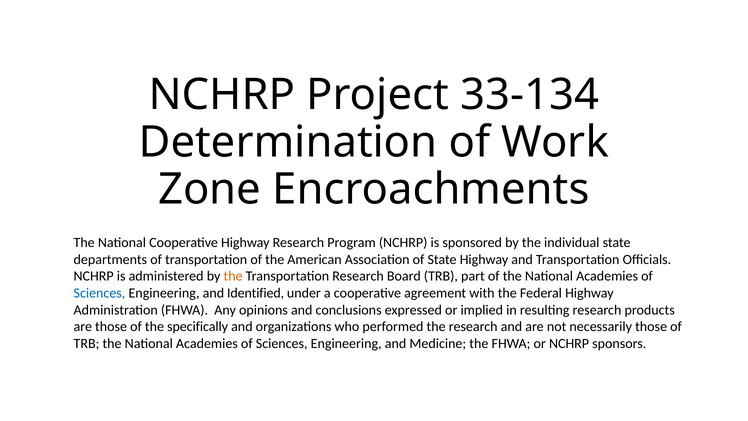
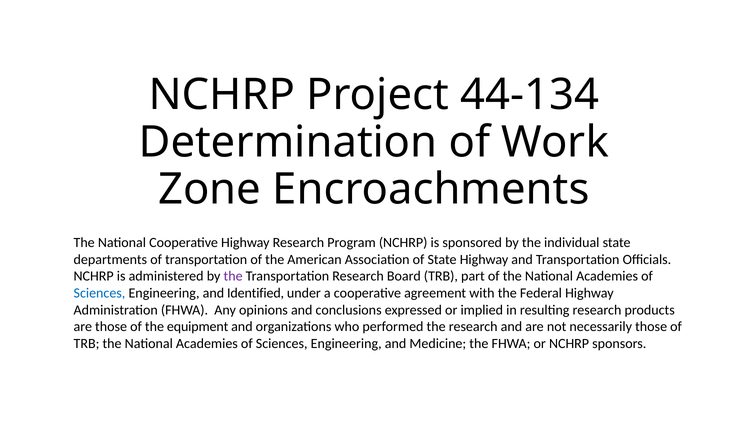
33-134: 33-134 -> 44-134 (530, 95)
the colour: orange -> purple (233, 276)
specifically: specifically -> equipment (198, 327)
